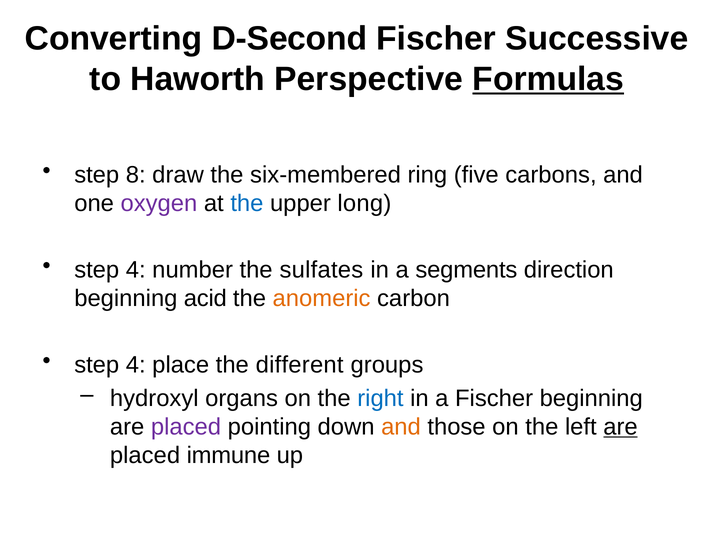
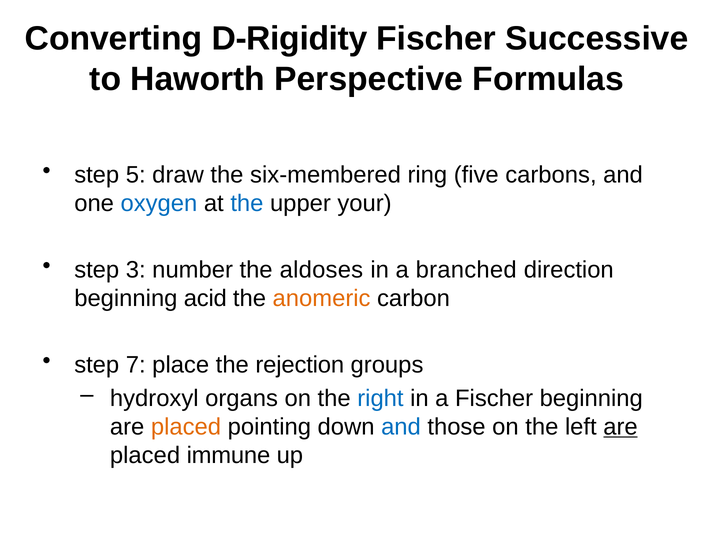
D-Second: D-Second -> D-Rigidity (290, 39)
Formulas underline: present -> none (548, 79)
8: 8 -> 5 (136, 175)
oxygen colour: purple -> blue (159, 204)
long: long -> your (365, 204)
4: 4 -> 3 (136, 270)
sulfates: sulfates -> aldoses (321, 270)
segments: segments -> branched (466, 270)
4: 4 -> 7 (136, 365)
different: different -> rejection (300, 365)
placed colour: purple -> orange (186, 427)
and colour: orange -> blue (401, 427)
